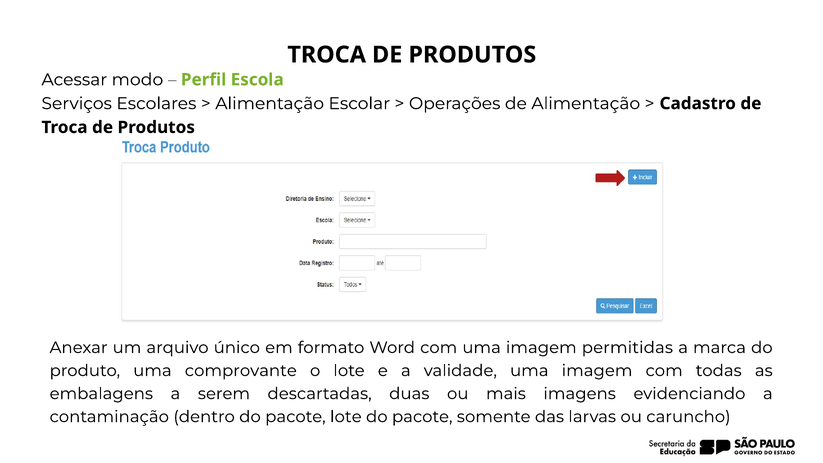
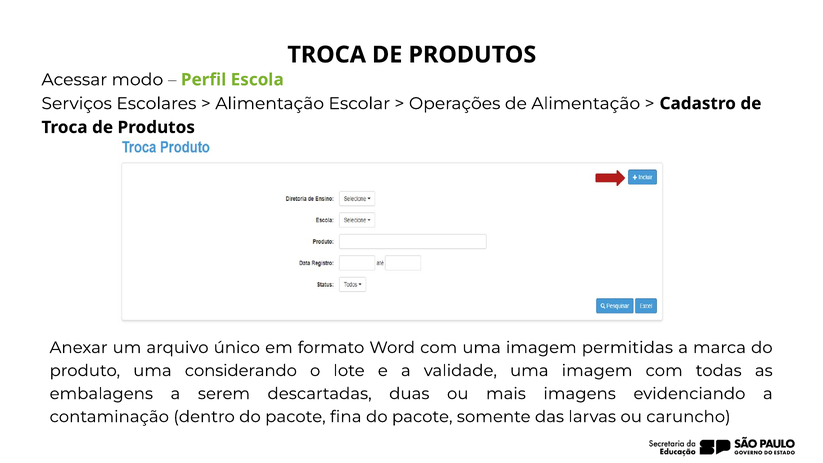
comprovante: comprovante -> considerando (241, 371)
pacote lote: lote -> fina (346, 417)
